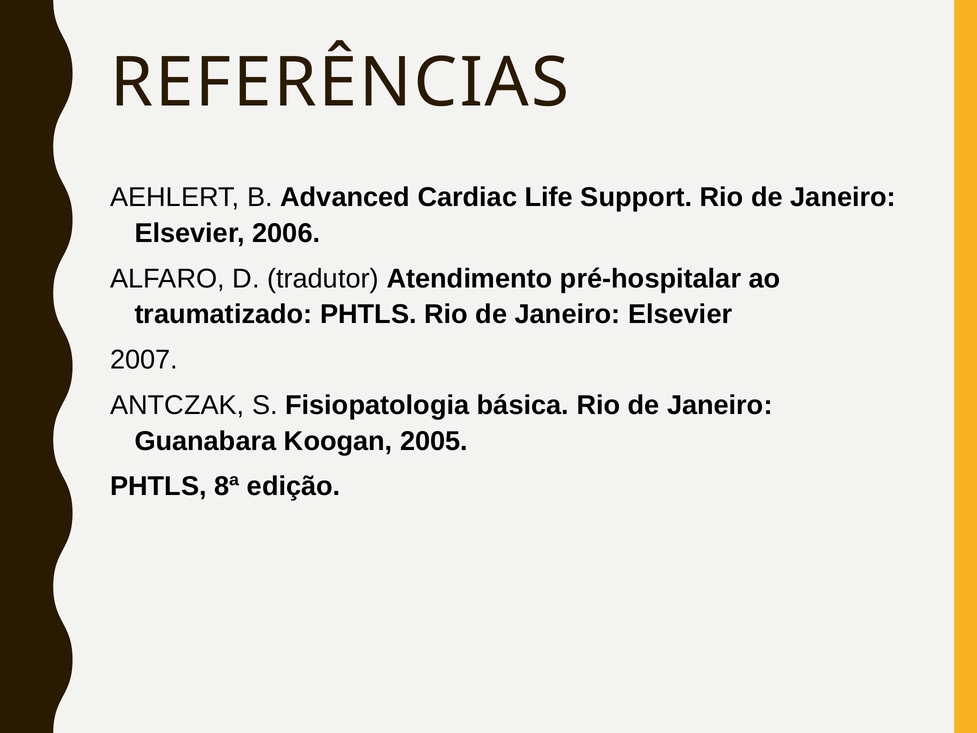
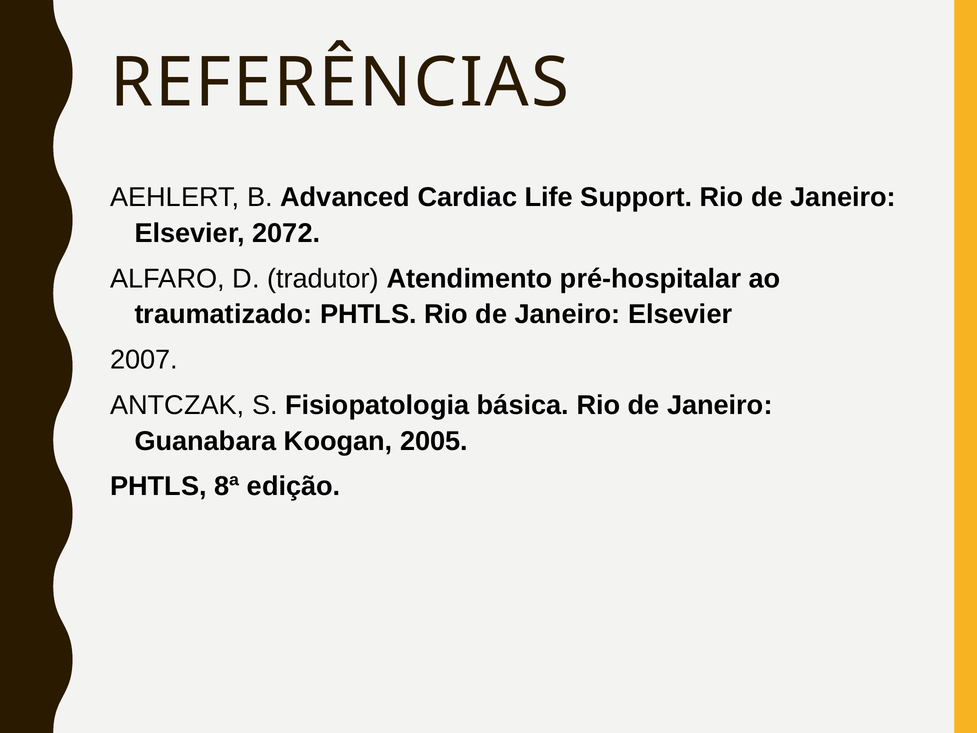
2006: 2006 -> 2072 (286, 233)
